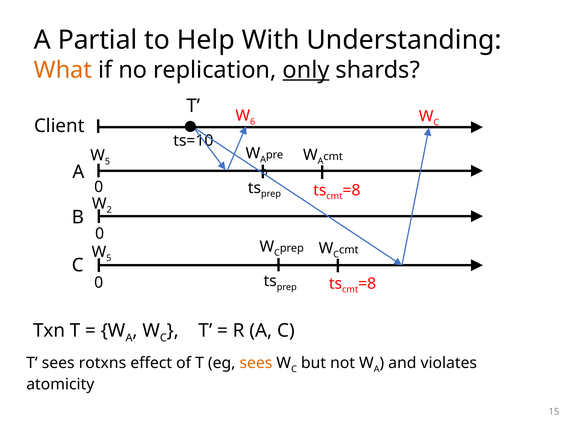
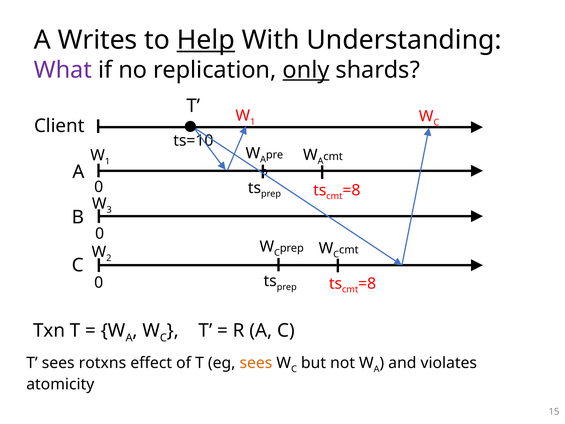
Partial: Partial -> Writes (98, 40)
Help underline: none -> present (206, 40)
What colour: orange -> purple (63, 70)
6: 6 -> 1 (253, 122)
5: 5 -> 1 (108, 161)
2: 2 -> 3 (109, 210)
5: 5 -> 2 (109, 258)
